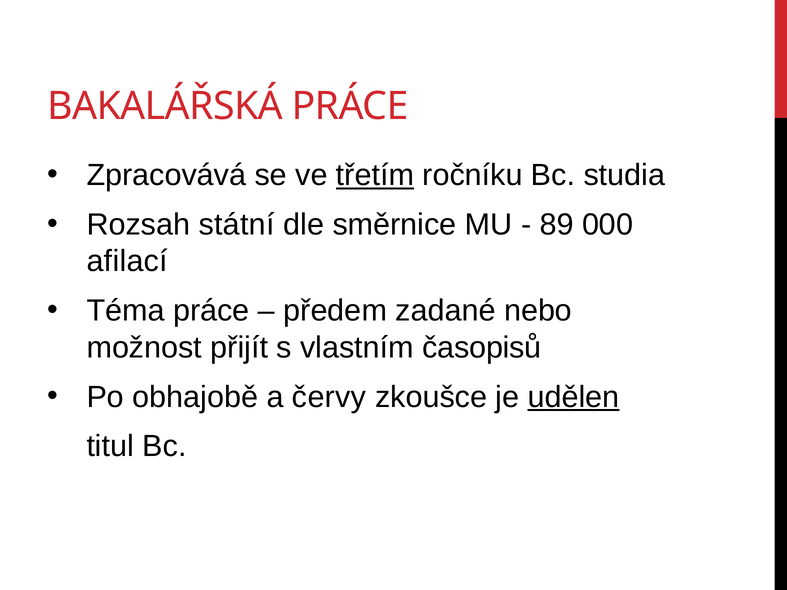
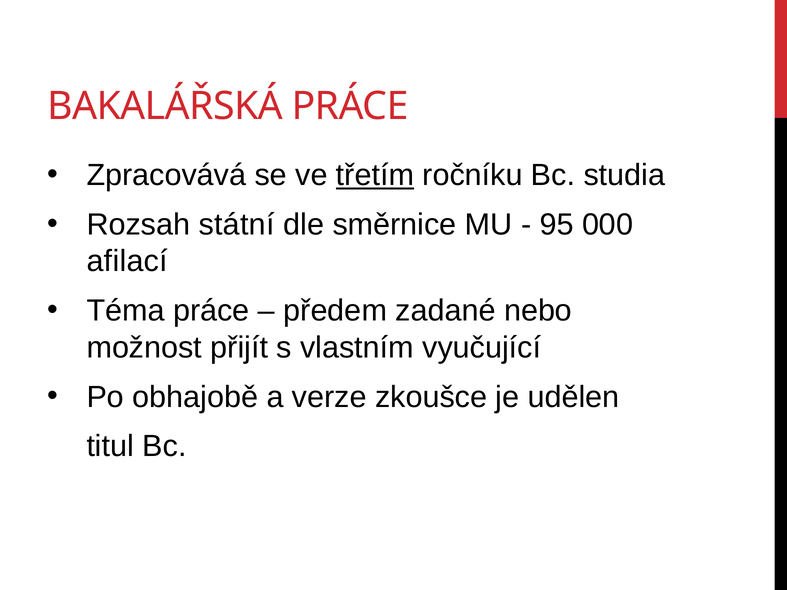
89: 89 -> 95 (557, 225)
časopisů: časopisů -> vyučující (482, 348)
červy: červy -> verze (329, 397)
udělen underline: present -> none (574, 397)
